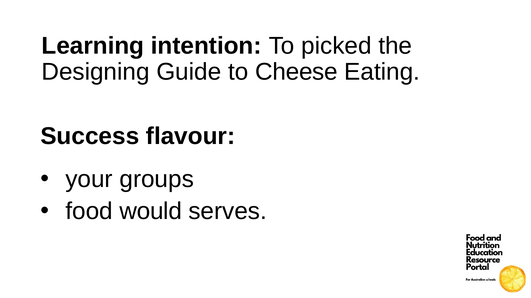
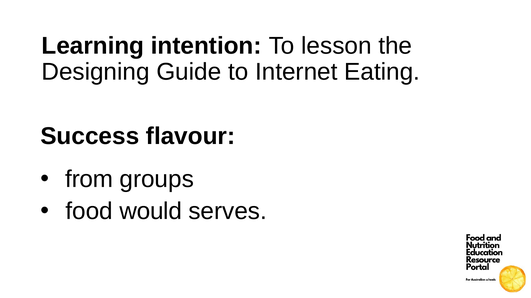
picked: picked -> lesson (336, 46)
Cheese: Cheese -> Internet (296, 72)
your: your -> from (89, 180)
